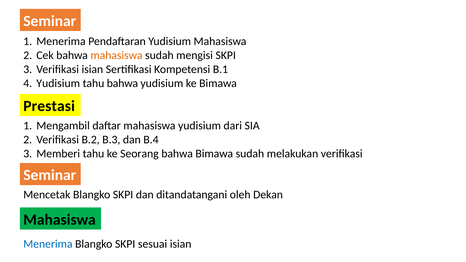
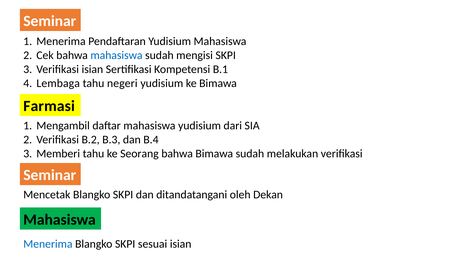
mahasiswa colour: orange -> blue (117, 55)
Yudisium: Yudisium -> Lembaga (58, 83)
tahu bahwa: bahwa -> negeri (122, 83)
Prestasi: Prestasi -> Farmasi (49, 106)
